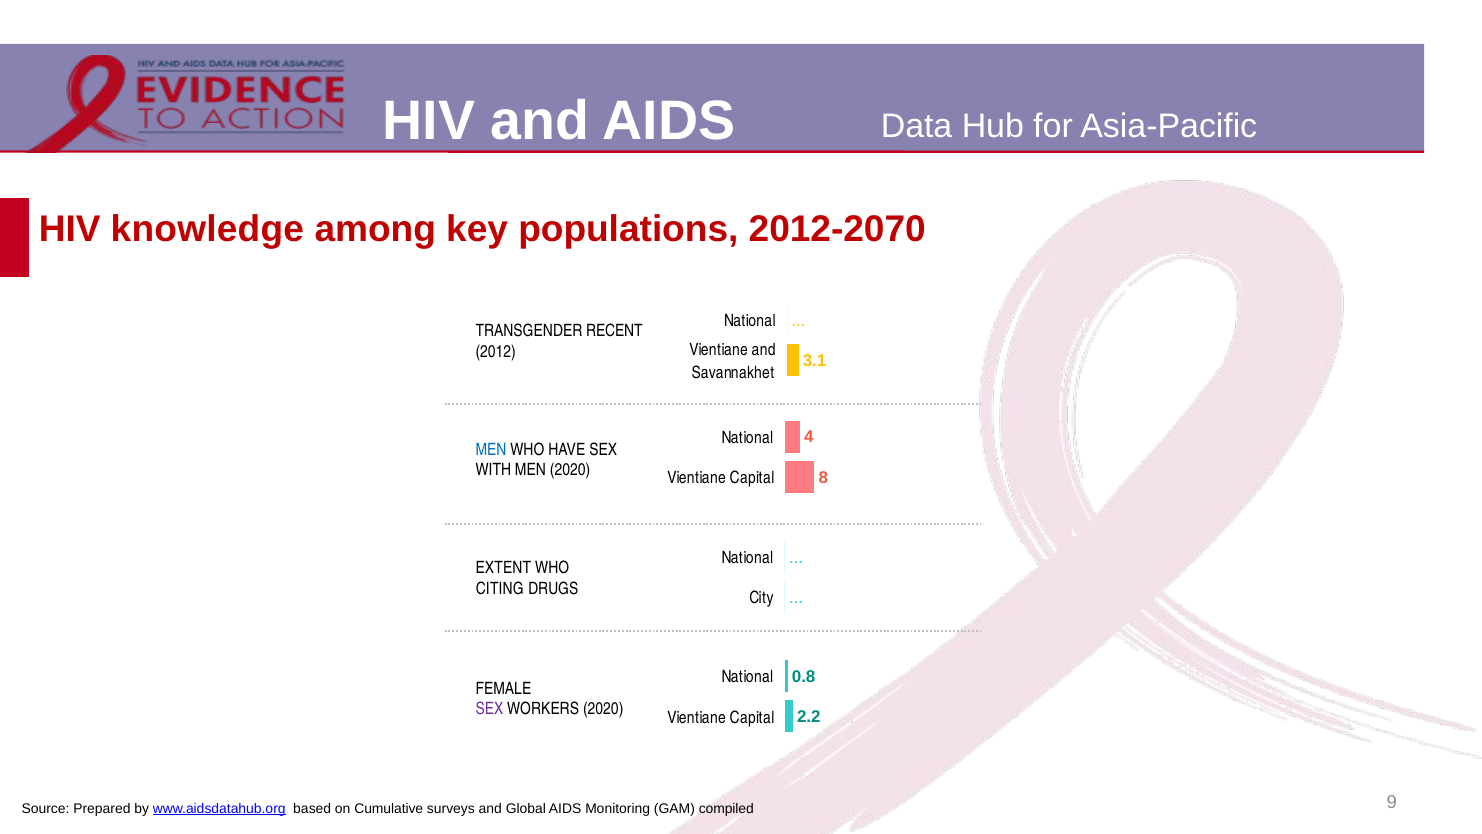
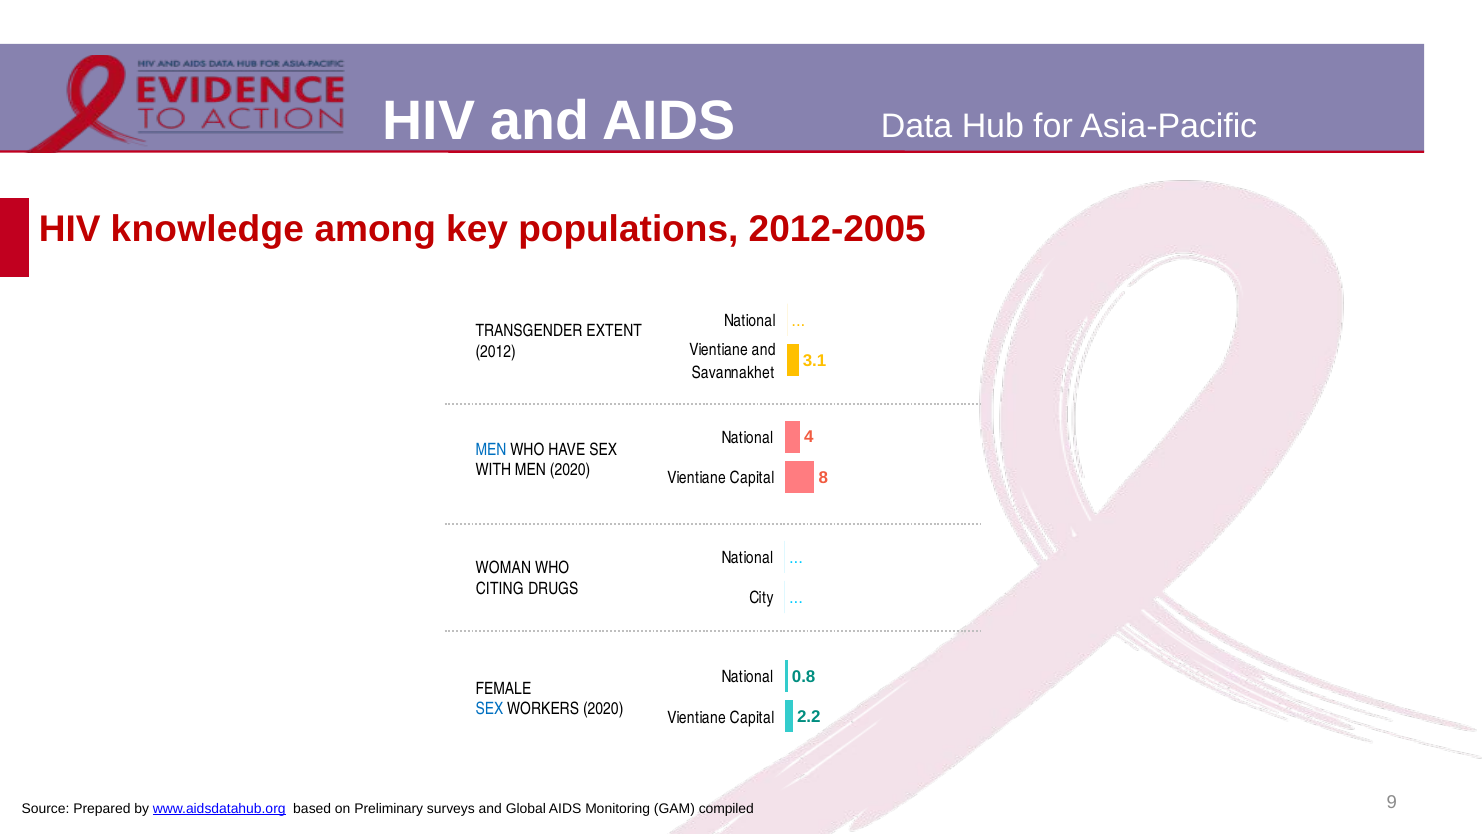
2012-2070: 2012-2070 -> 2012-2005 (837, 229)
RECENT: RECENT -> EXTENT (614, 331)
EXTENT: EXTENT -> WOMAN (503, 568)
SEX colour: purple -> blue (489, 709)
Cumulative: Cumulative -> Preliminary (389, 808)
